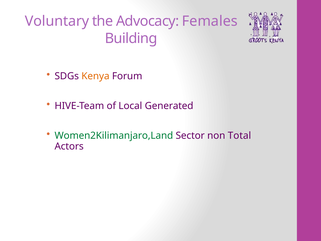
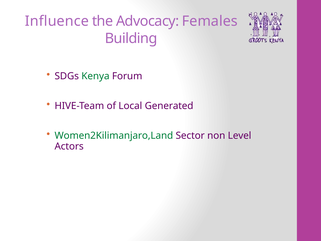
Voluntary: Voluntary -> Influence (57, 21)
Kenya colour: orange -> green (95, 76)
Total: Total -> Level (240, 136)
